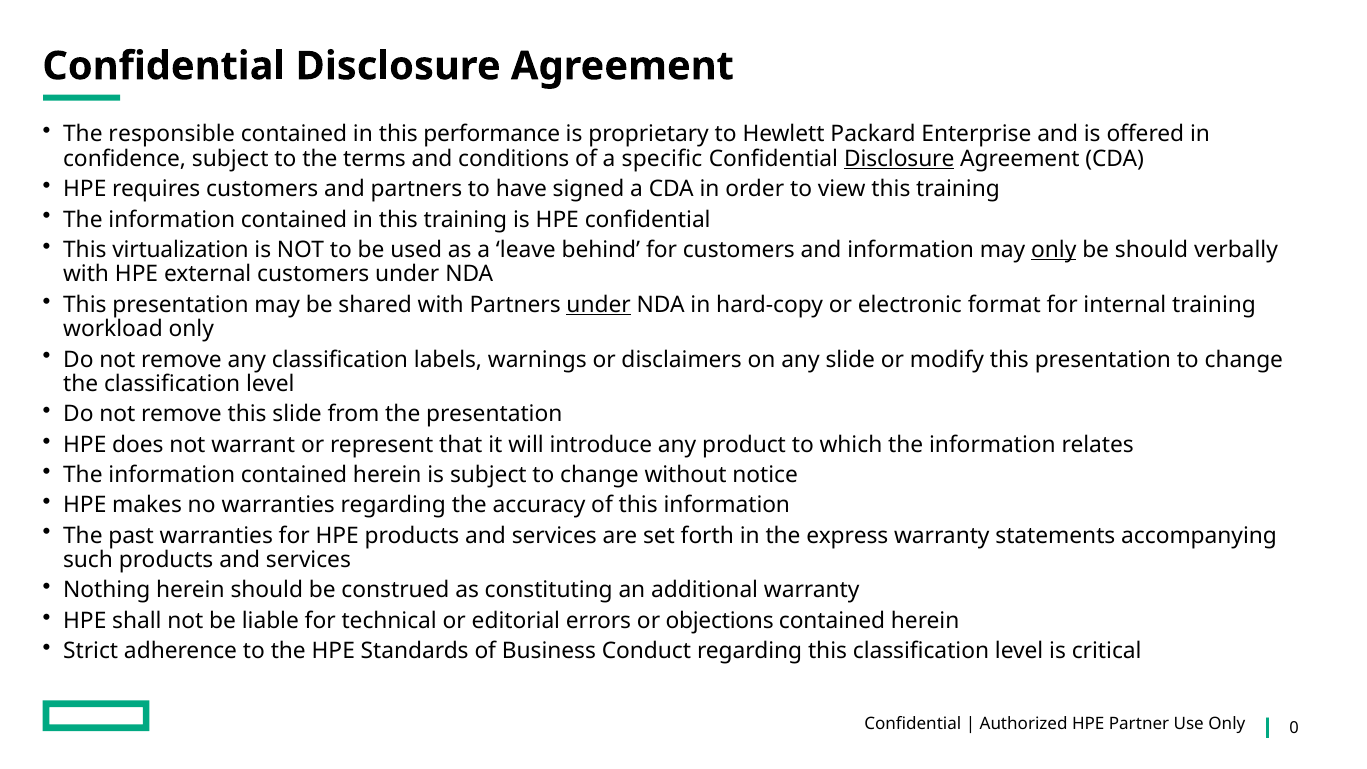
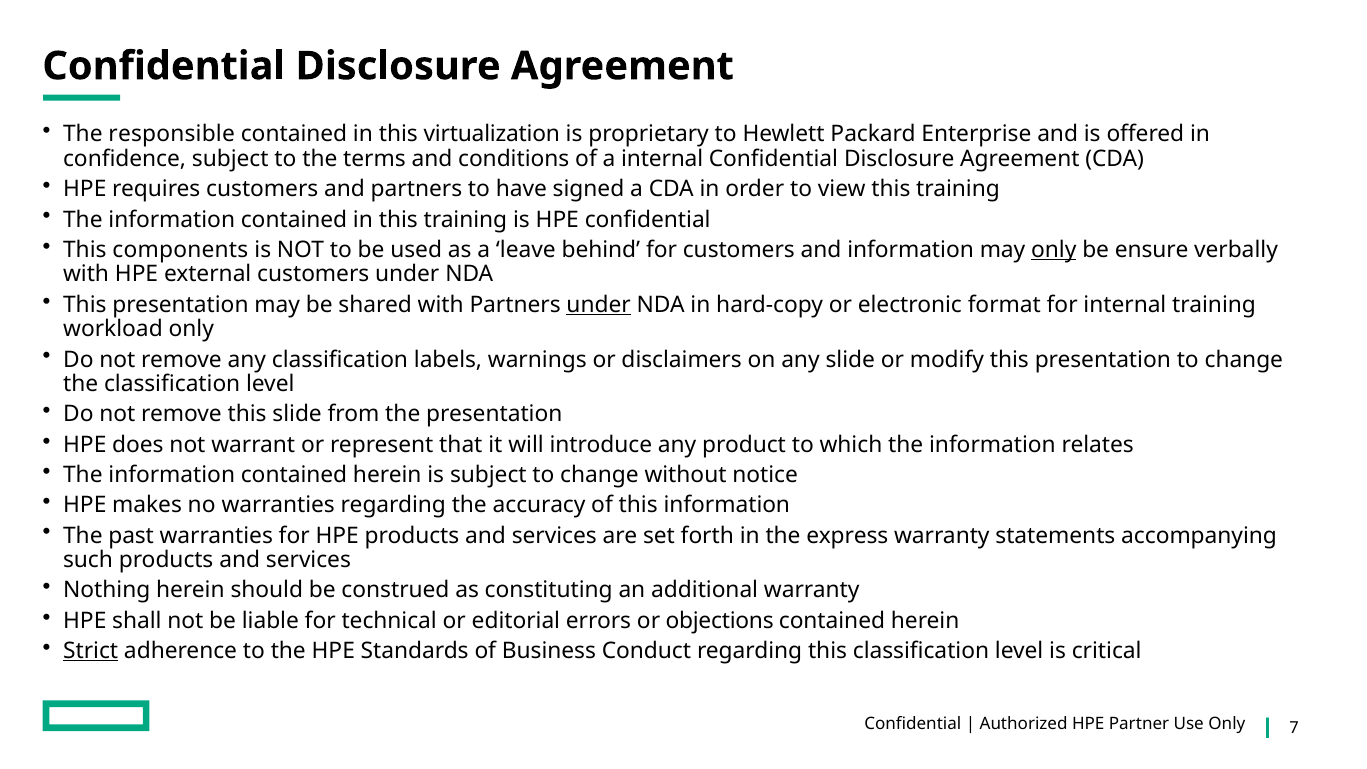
performance: performance -> virtualization (492, 134)
a specific: specific -> internal (662, 159)
Disclosure underline: present -> none (899, 159)
virtualization: virtualization -> components (180, 250)
be should: should -> ensure (1152, 250)
Strict underline: none -> present (91, 651)
0: 0 -> 7 (1294, 728)
